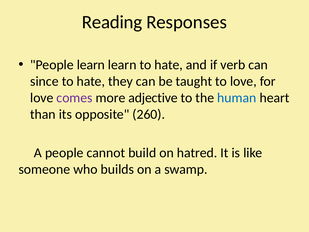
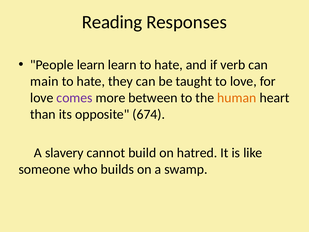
since: since -> main (44, 81)
adjective: adjective -> between (153, 98)
human colour: blue -> orange (237, 98)
260: 260 -> 674 (149, 114)
A people: people -> slavery (64, 153)
